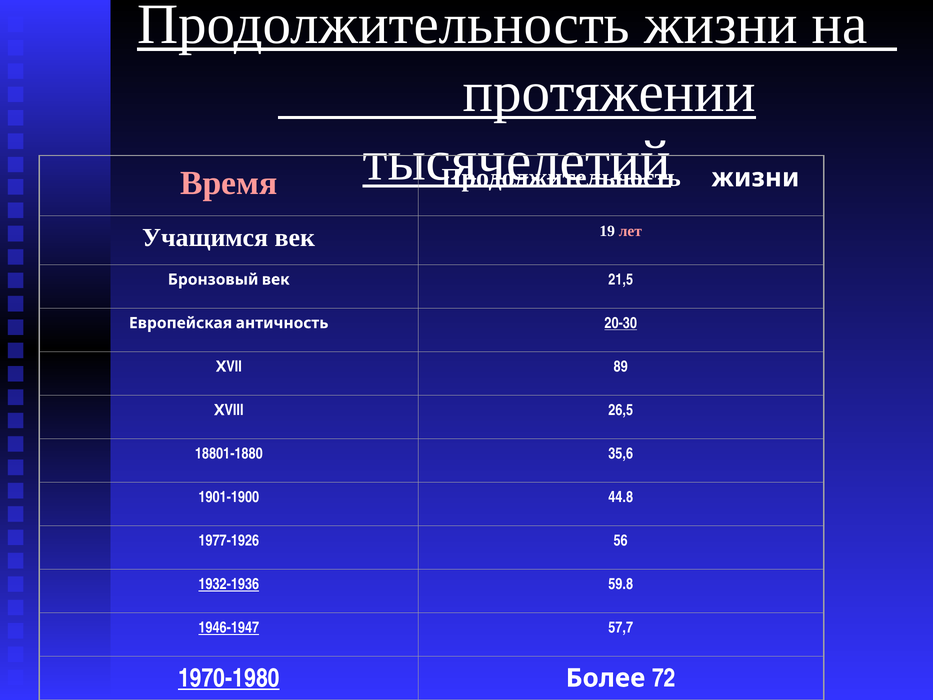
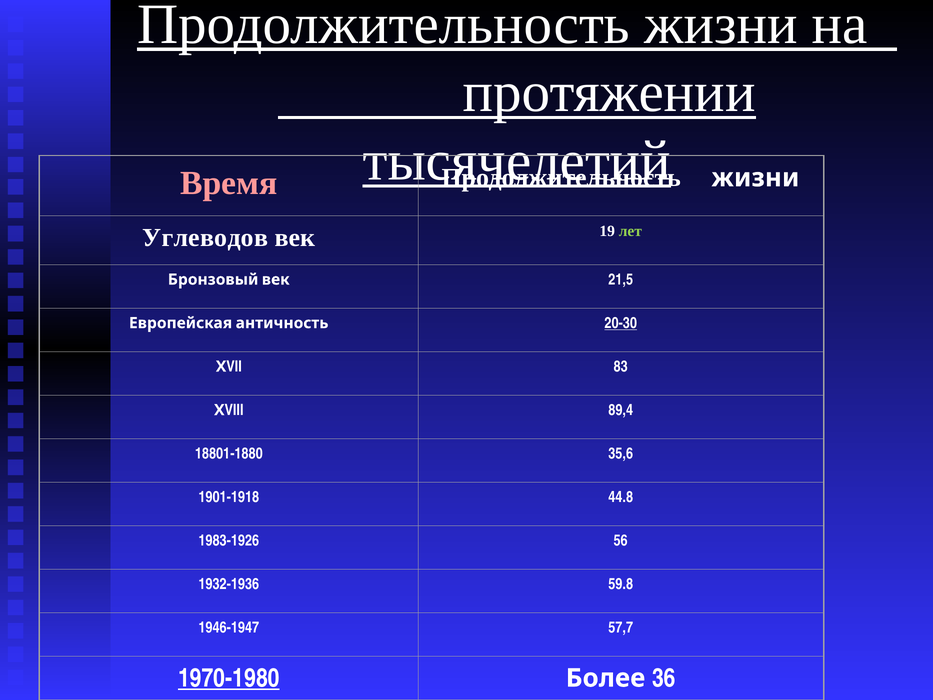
Учащимся: Учащимся -> Углеводов (205, 238)
лет colour: pink -> light green (630, 231)
89: 89 -> 83 (621, 366)
26,5: 26,5 -> 89,4 (621, 410)
1901-1900: 1901-1900 -> 1901-1918 (229, 497)
1977-1926: 1977-1926 -> 1983-1926 (229, 540)
1932-1936 underline: present -> none (229, 584)
1946-1947 underline: present -> none (229, 627)
72: 72 -> 36 (664, 678)
